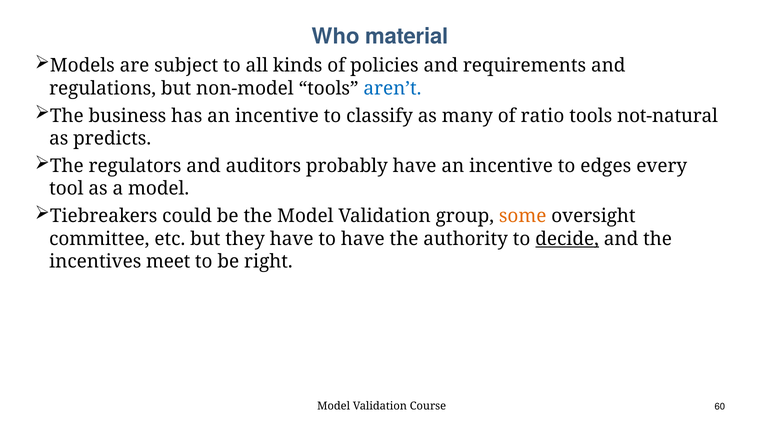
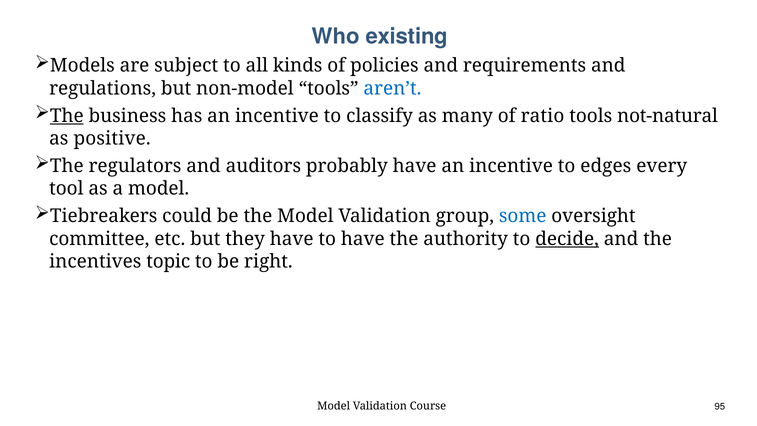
material: material -> existing (407, 37)
The underline: none -> present (67, 116)
predicts: predicts -> positive (112, 138)
some colour: orange -> blue (523, 216)
meet: meet -> topic (168, 261)
60: 60 -> 95 (720, 407)
